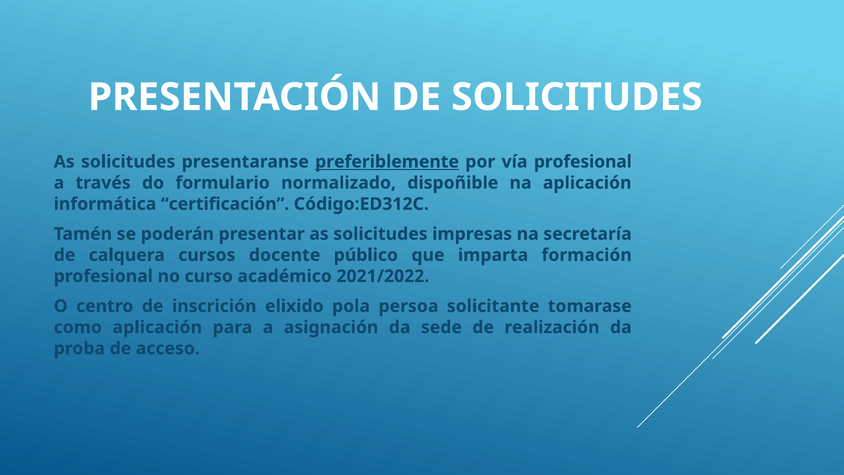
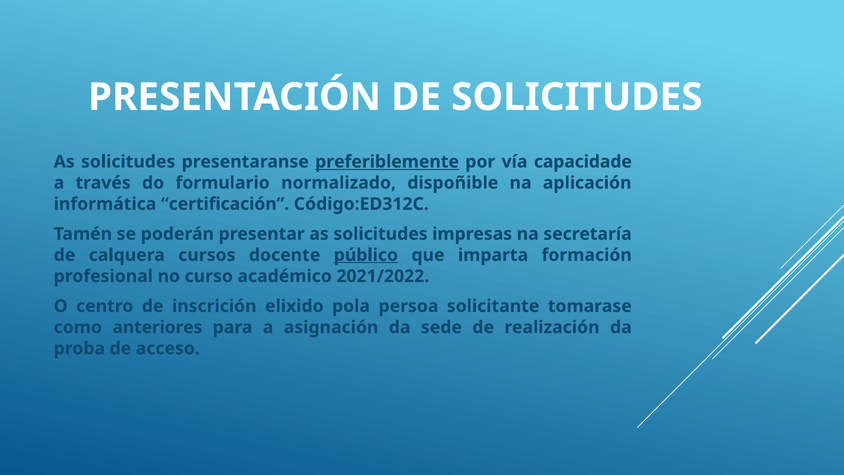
vía profesional: profesional -> capacidade (583, 162)
público underline: none -> present (366, 255)
como aplicación: aplicación -> anteriores (157, 327)
